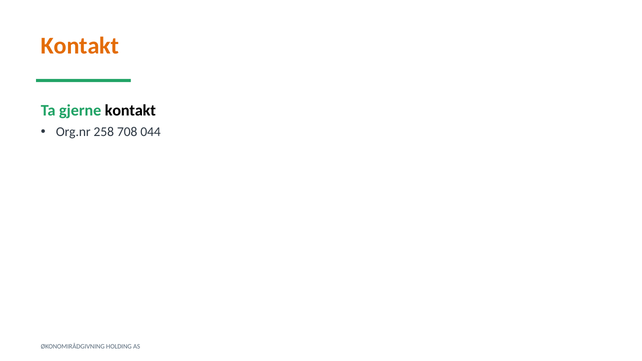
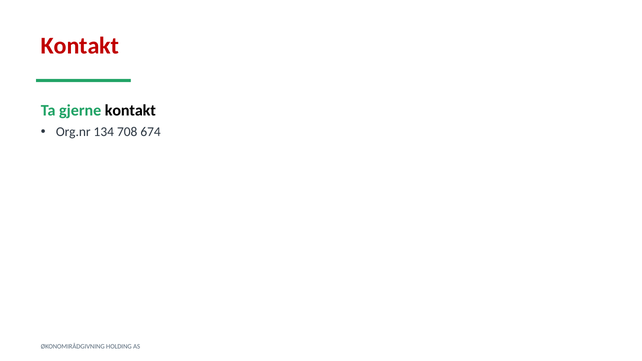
Kontakt colour: orange -> red (80, 46)
258: 258 -> 134 (104, 132)
044: 044 -> 674 (151, 132)
